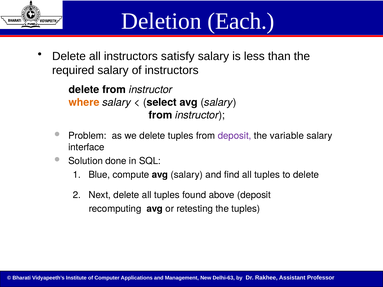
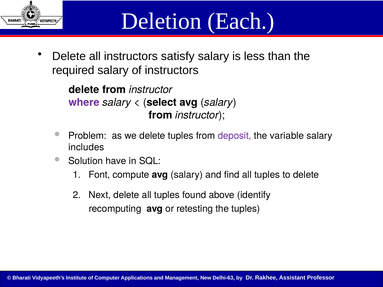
where colour: orange -> purple (84, 102)
interface: interface -> includes (86, 147)
done: done -> have (116, 161)
Blue: Blue -> Font (99, 175)
above deposit: deposit -> identify (254, 195)
